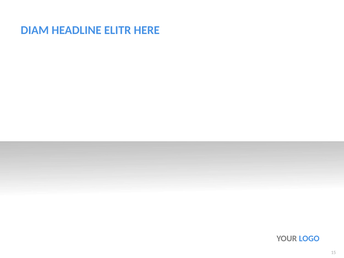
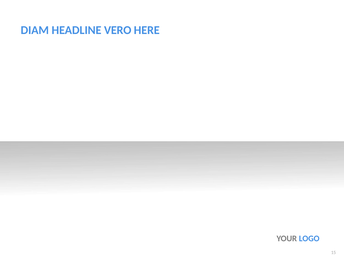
ELITR: ELITR -> VERO (118, 30)
